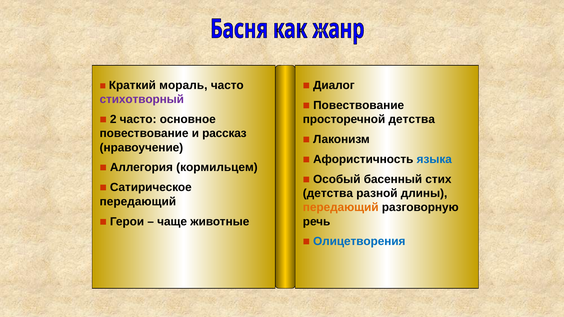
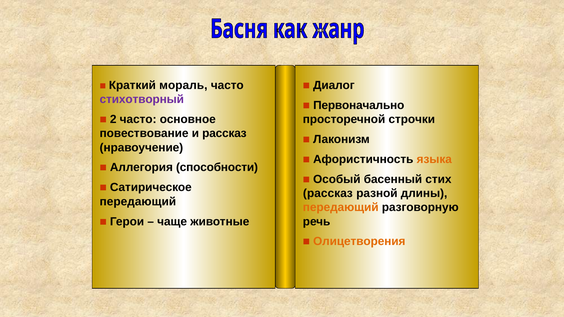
Повествование: Повествование -> Первоначально (359, 105)
просторечной детства: детства -> строчки (412, 119)
языка colour: blue -> orange (434, 159)
кормильцем: кормильцем -> способности (217, 168)
детства: детства -> рассказ (328, 193)
Олицетворения colour: blue -> orange (359, 242)
